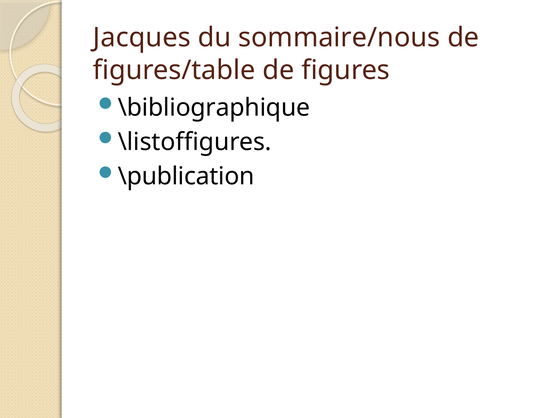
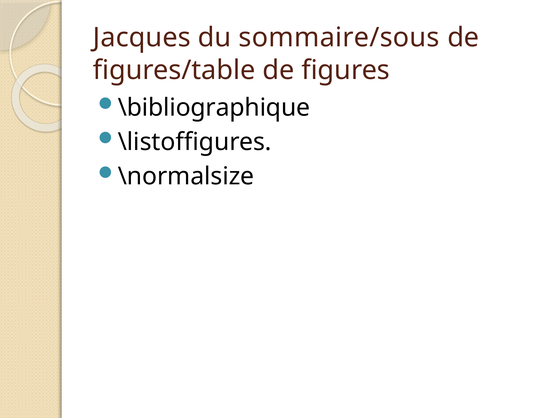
sommaire/nous: sommaire/nous -> sommaire/sous (339, 38)
\publication: \publication -> \normalsize (186, 176)
